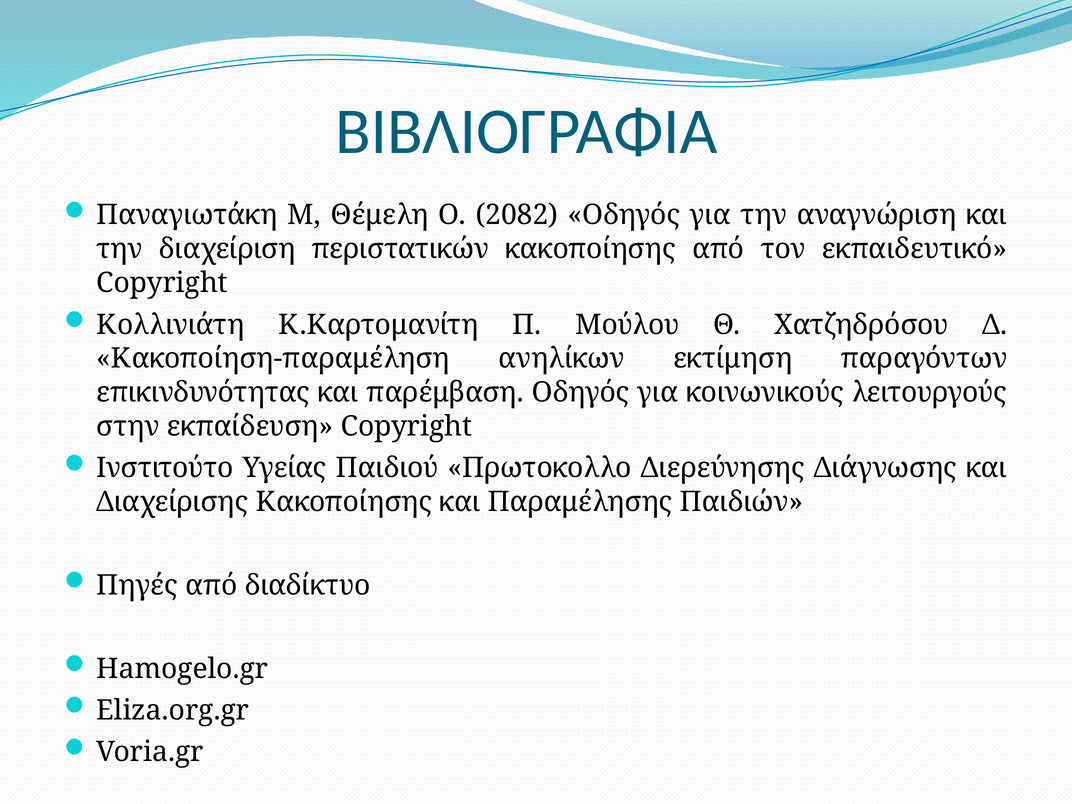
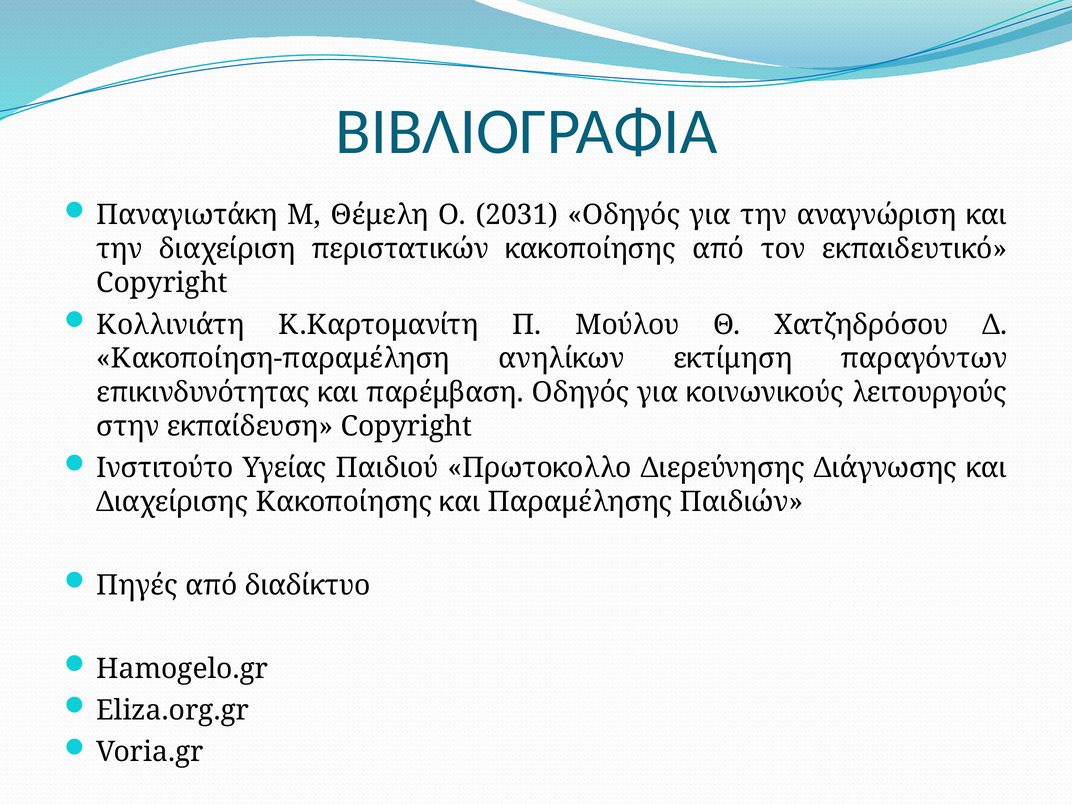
2082: 2082 -> 2031 (517, 215)
